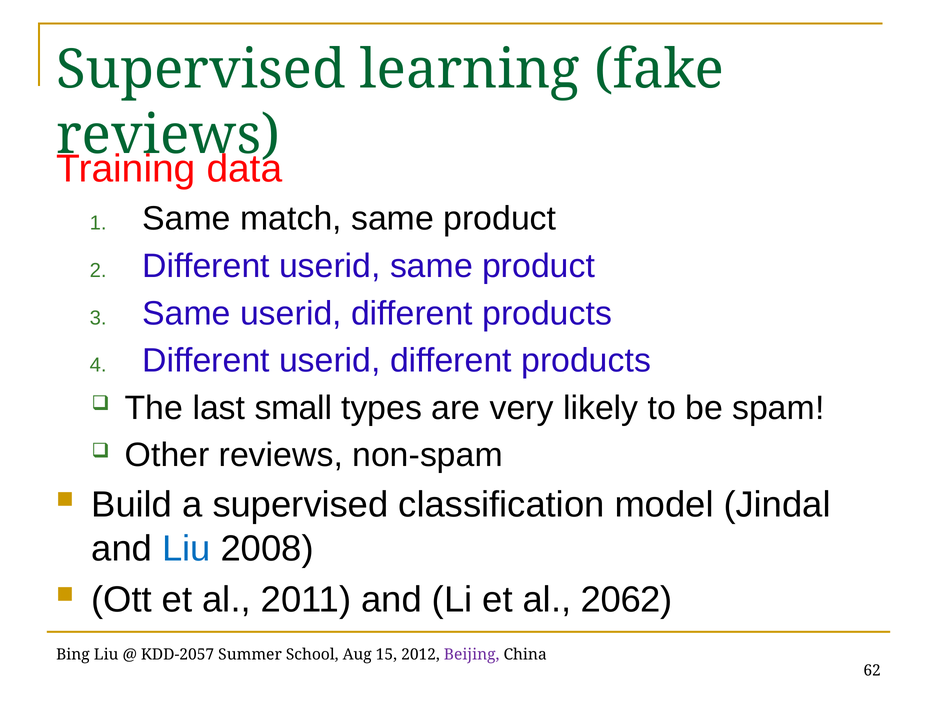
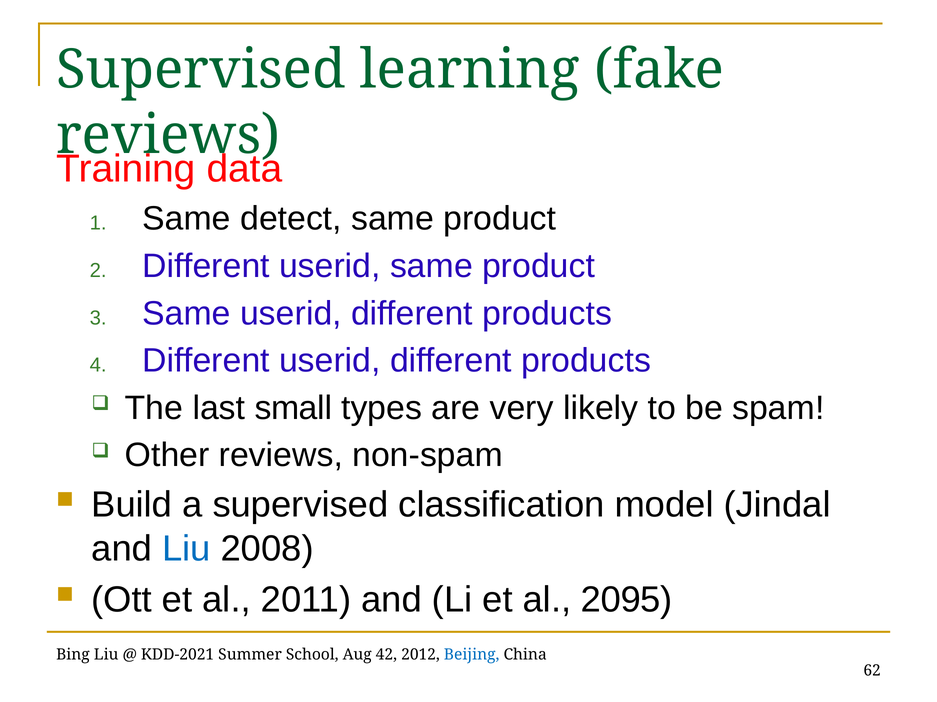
match: match -> detect (291, 219)
2062: 2062 -> 2095 (627, 600)
KDD-2057: KDD-2057 -> KDD-2021 (178, 655)
15: 15 -> 42 (386, 655)
Beijing colour: purple -> blue (472, 655)
